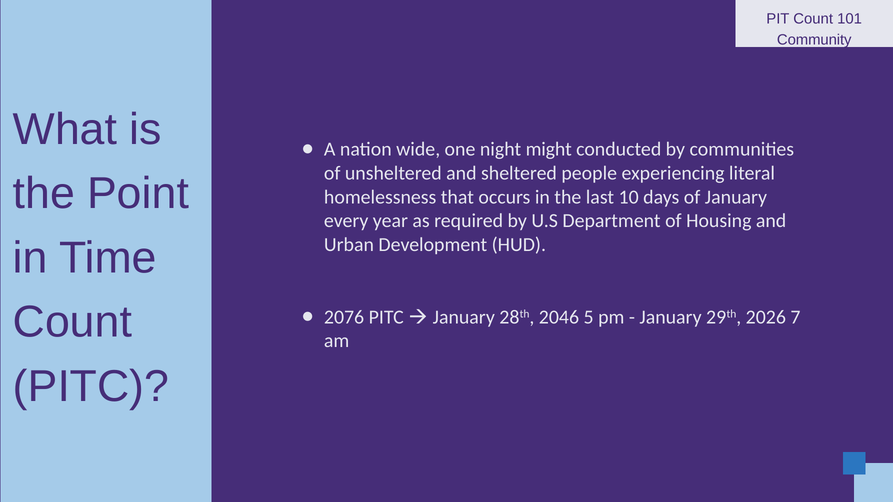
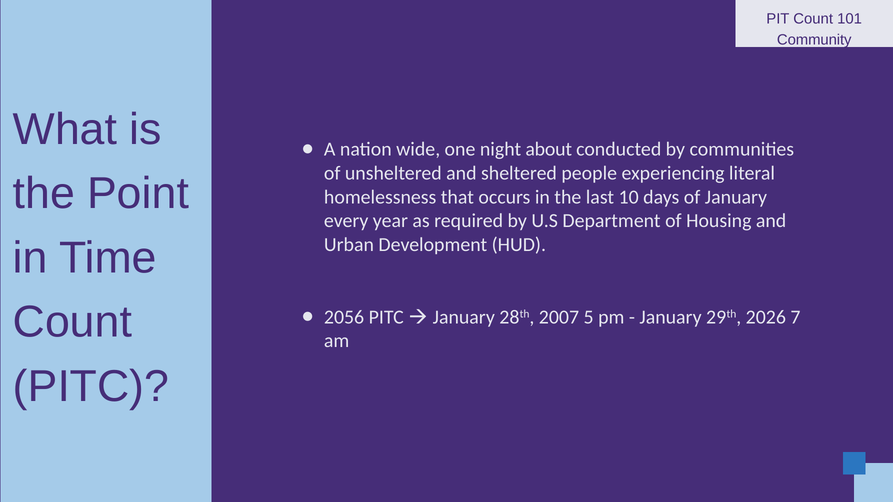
might: might -> about (549, 149)
2076: 2076 -> 2056 (344, 317)
2046: 2046 -> 2007 (559, 317)
